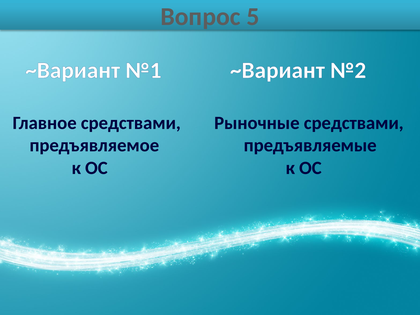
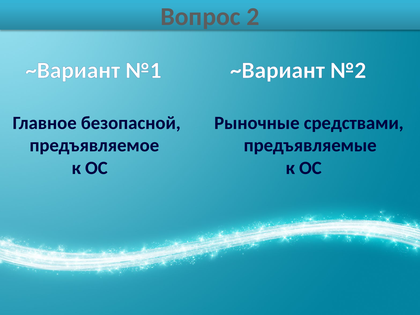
5: 5 -> 2 (253, 17)
Главное средствами: средствами -> безопасной (131, 123)
